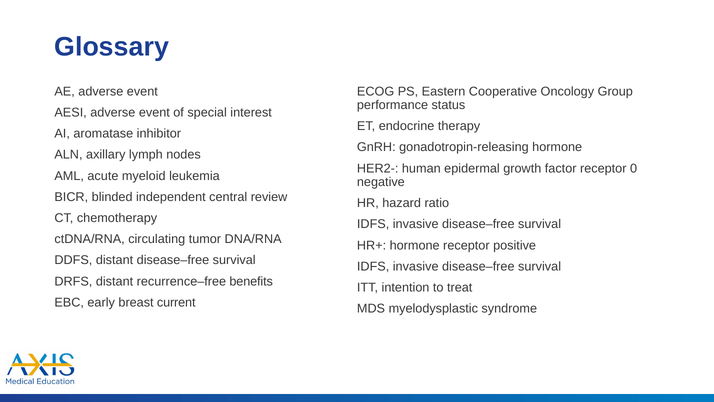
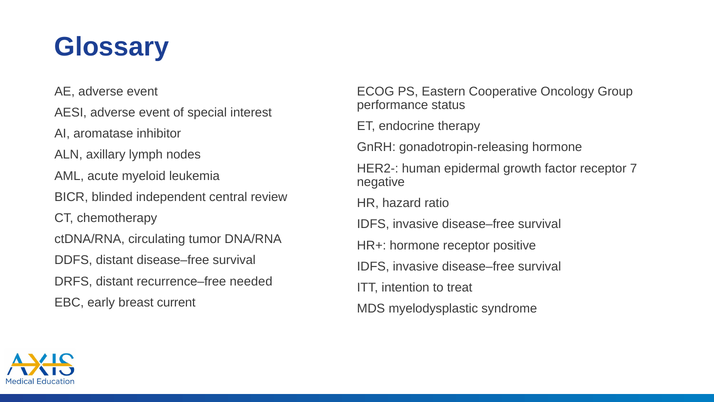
0: 0 -> 7 (634, 168)
benefits: benefits -> needed (251, 281)
